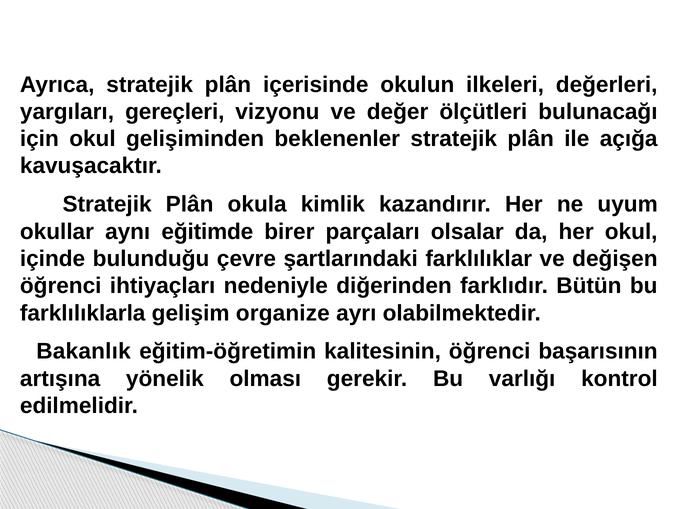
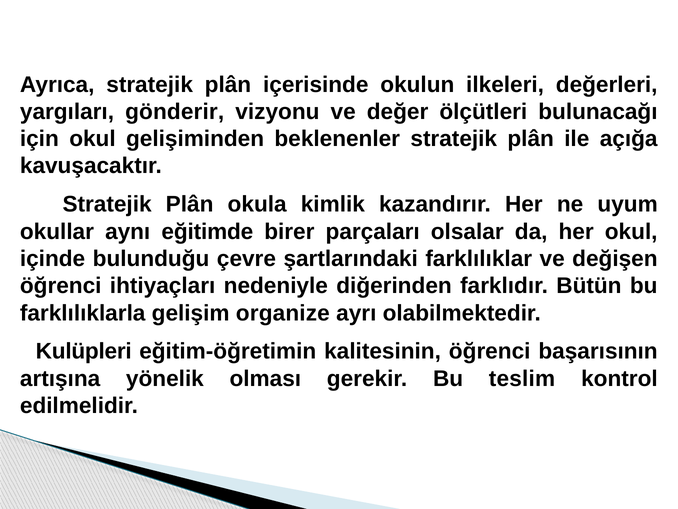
gereçleri: gereçleri -> gönderir (175, 112)
Bakanlık: Bakanlık -> Kulüpleri (84, 351)
varlığı: varlığı -> teslim (522, 378)
